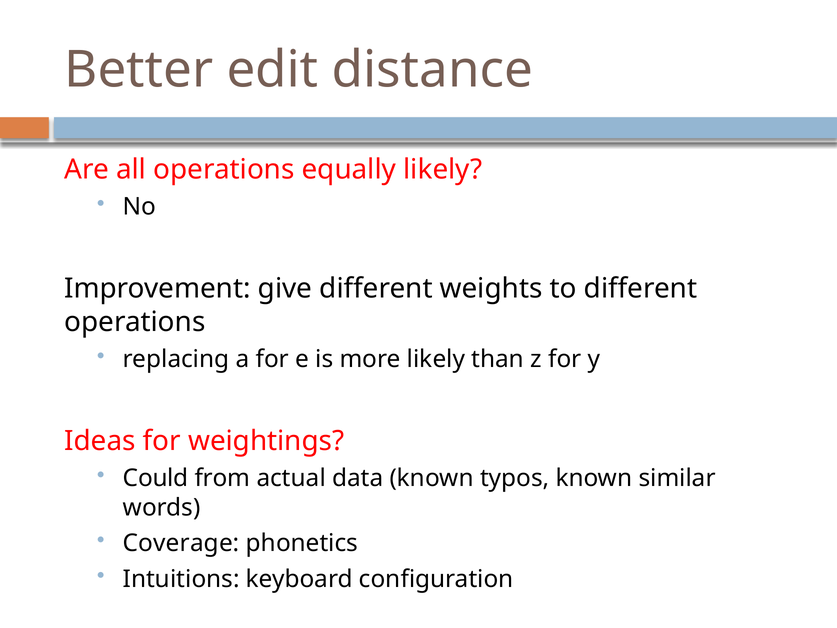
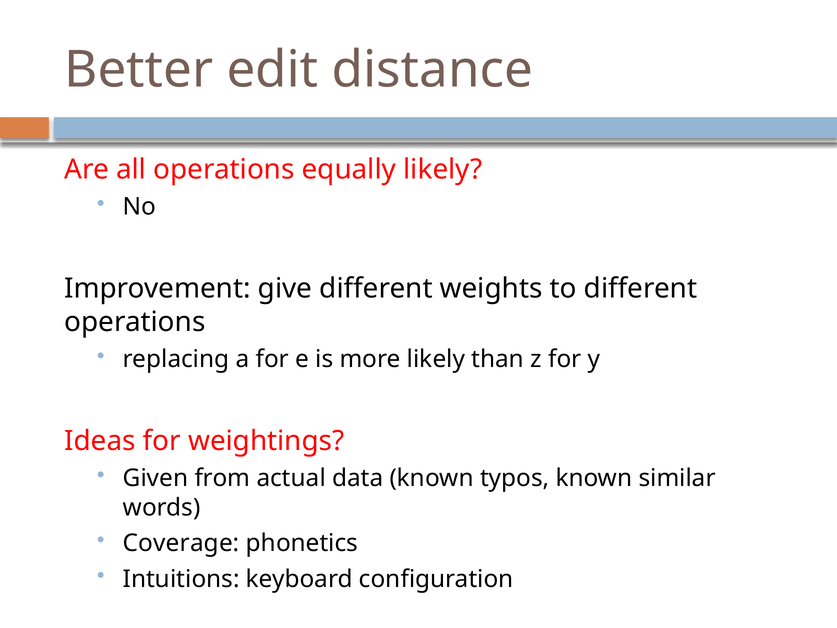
Could: Could -> Given (156, 478)
